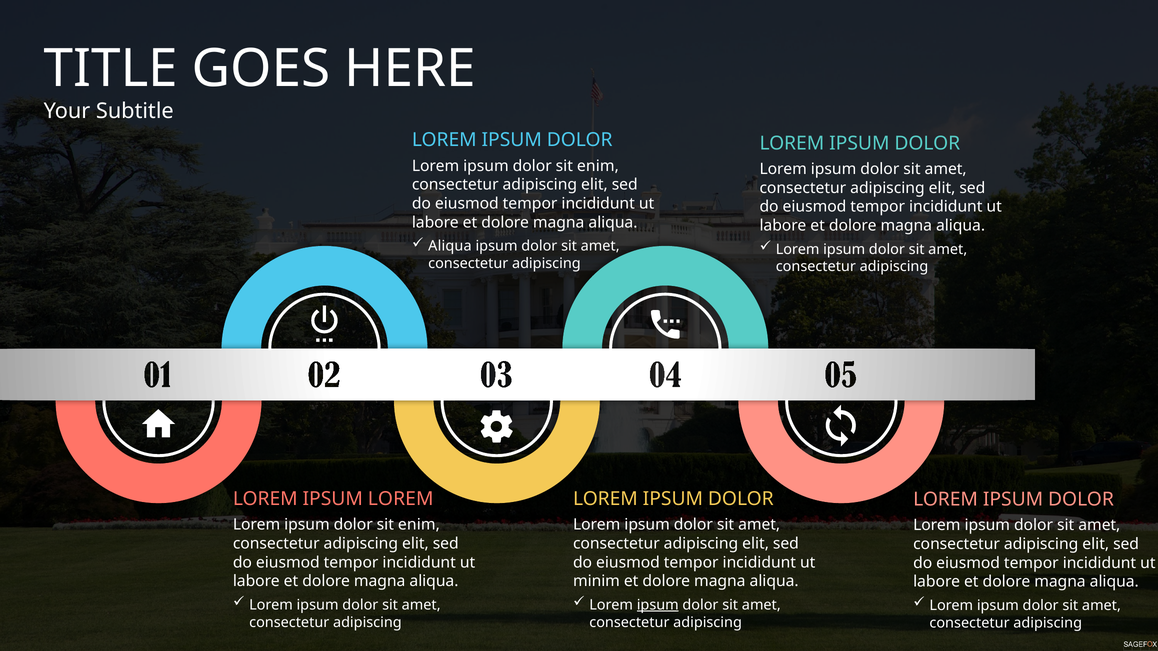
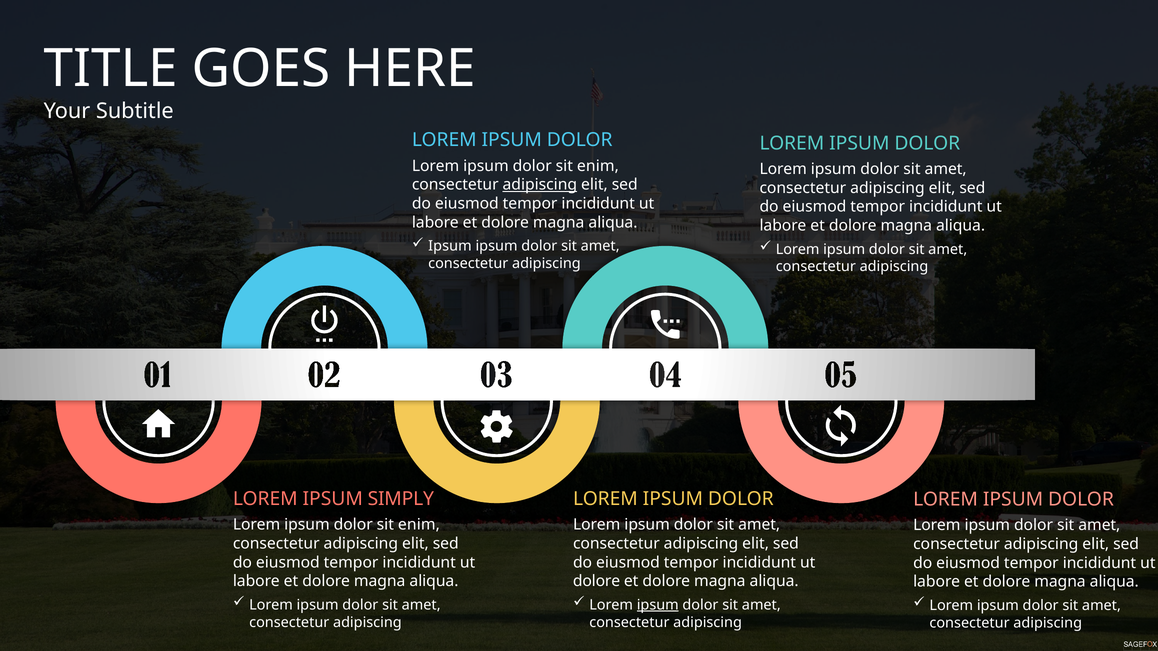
adipiscing underline: none -> present (540, 185)
Aliqua: Aliqua -> Ipsum (450, 246)
IPSUM LOREM: LOREM -> SIMPLY (401, 499)
minim: minim -> dolore (597, 581)
